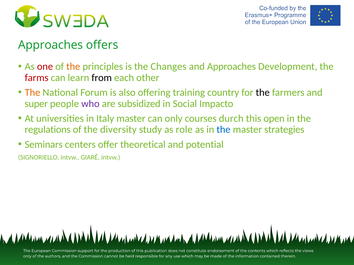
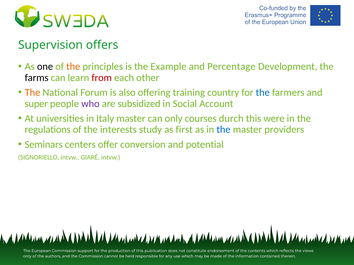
Approaches: Approaches -> Supervision (50, 45)
one colour: red -> black (45, 67)
Changes: Changes -> Example (169, 67)
and Approaches: Approaches -> Percentage (231, 67)
farms colour: red -> black (37, 78)
from colour: black -> red (102, 78)
the colour: black -> blue (263, 93)
Impacto: Impacto -> Account (216, 104)
open: open -> were (274, 119)
diversity: diversity -> interests (118, 130)
role: role -> first (184, 130)
strategies: strategies -> providers (284, 130)
theoretical: theoretical -> conversion (143, 145)
